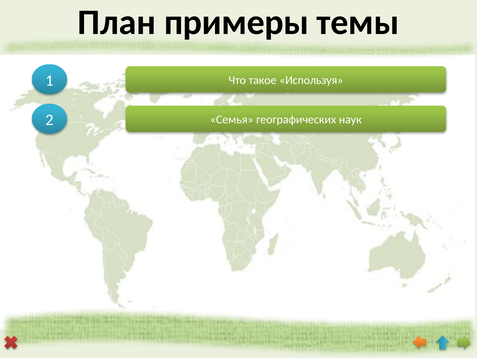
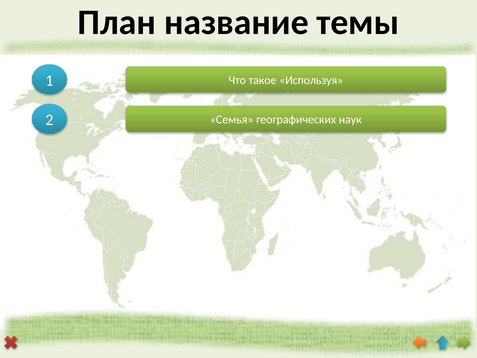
примеры: примеры -> название (236, 22)
